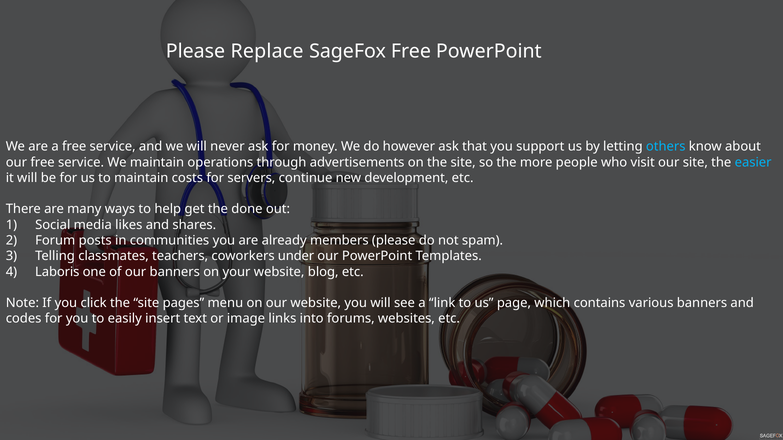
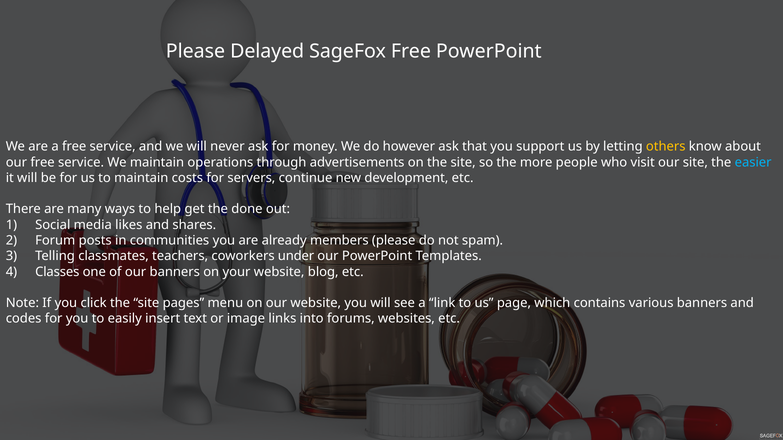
Replace: Replace -> Delayed (267, 51)
others colour: light blue -> yellow (666, 147)
Laboris: Laboris -> Classes (57, 272)
